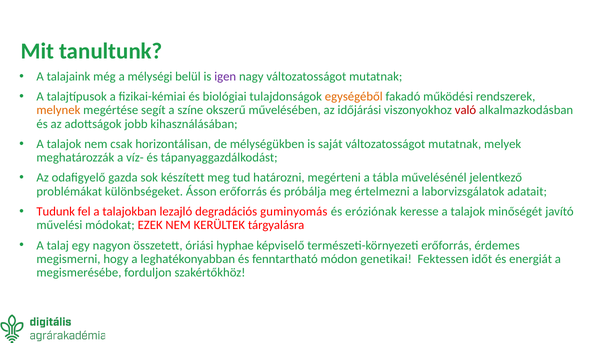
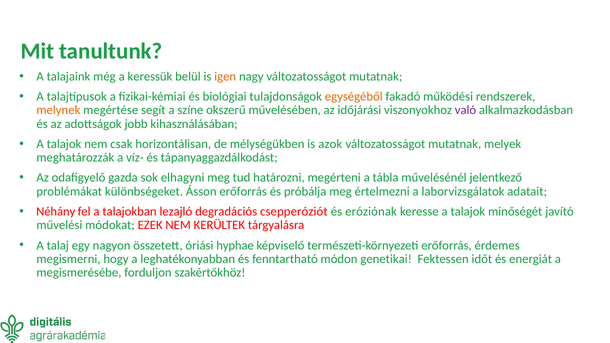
mélységi: mélységi -> keressük (150, 76)
igen colour: purple -> orange (225, 76)
való colour: red -> purple (465, 110)
saját: saját -> azok (330, 144)
készített: készített -> elhagyni (183, 178)
Tudunk: Tudunk -> Néhány (56, 212)
guminyomás: guminyomás -> csepperóziót (294, 212)
